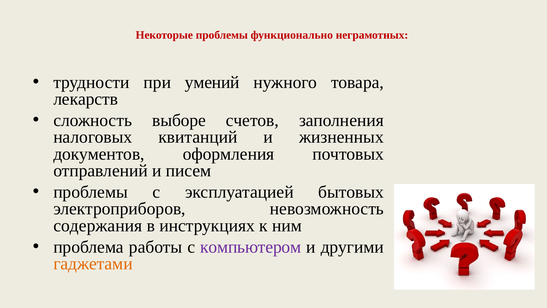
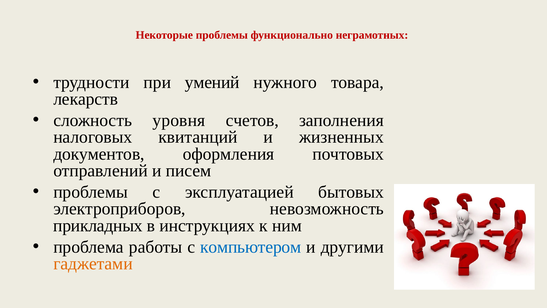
выборе: выборе -> уровня (179, 120)
содержания: содержания -> прикладных (98, 225)
компьютером colour: purple -> blue (251, 247)
